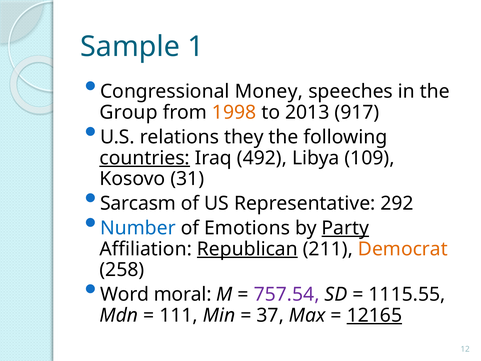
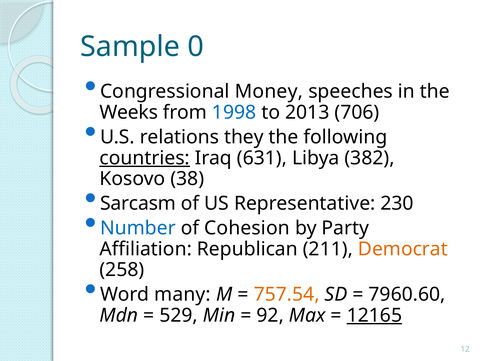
1: 1 -> 0 (196, 47)
Group: Group -> Weeks (129, 112)
1998 colour: orange -> blue (234, 112)
917: 917 -> 706 (357, 112)
492: 492 -> 631 (262, 158)
109: 109 -> 382 (370, 158)
31: 31 -> 38 (187, 179)
292: 292 -> 230 (397, 203)
Emotions: Emotions -> Cohesion (247, 228)
Party underline: present -> none (345, 228)
Republican underline: present -> none (247, 249)
moral: moral -> many (182, 294)
757.54 colour: purple -> orange (287, 294)
1115.55: 1115.55 -> 7960.60 (407, 294)
111: 111 -> 529 (179, 315)
37: 37 -> 92 (270, 315)
